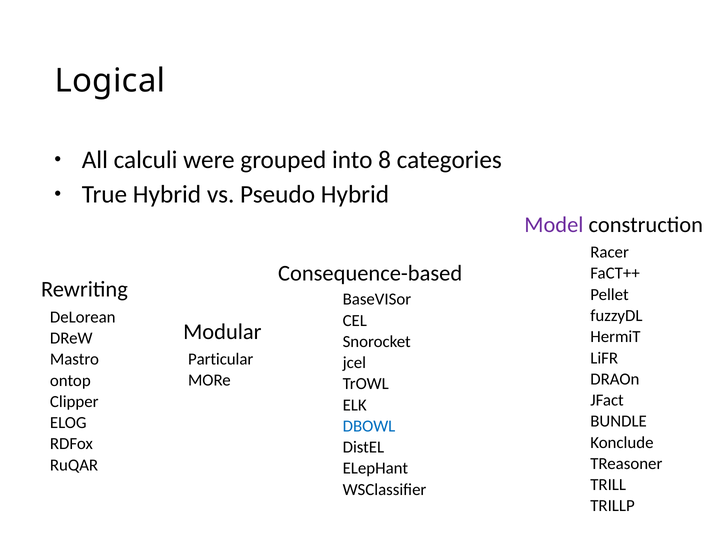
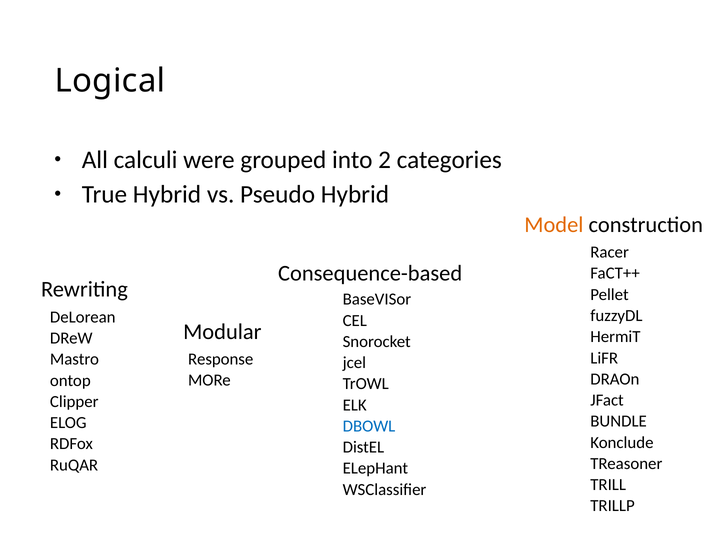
8: 8 -> 2 (385, 160)
Model colour: purple -> orange (554, 224)
Particular: Particular -> Response (221, 359)
